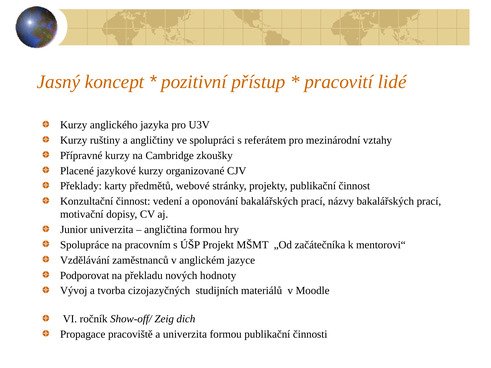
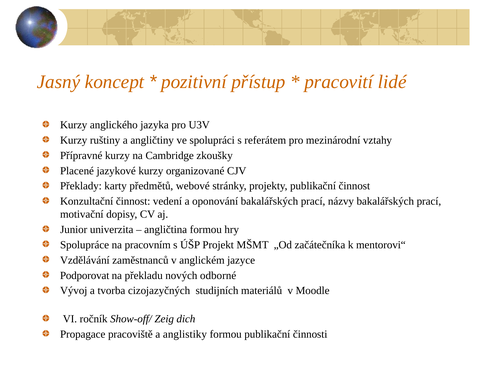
hodnoty: hodnoty -> odborné (218, 276)
a univerzita: univerzita -> anglistiky (185, 335)
